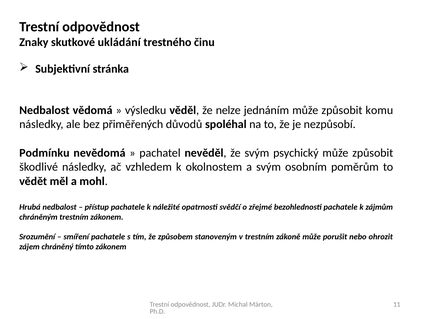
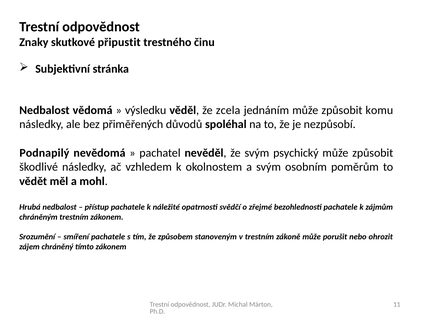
ukládání: ukládání -> připustit (119, 42)
nelze: nelze -> zcela (228, 110)
Podmínku: Podmínku -> Podnapilý (44, 153)
